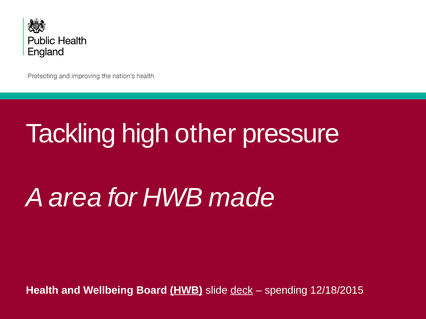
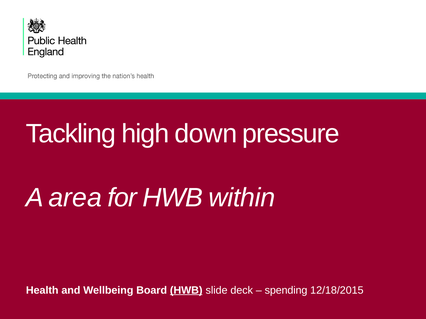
other: other -> down (206, 134)
made: made -> within (242, 198)
deck underline: present -> none (242, 291)
